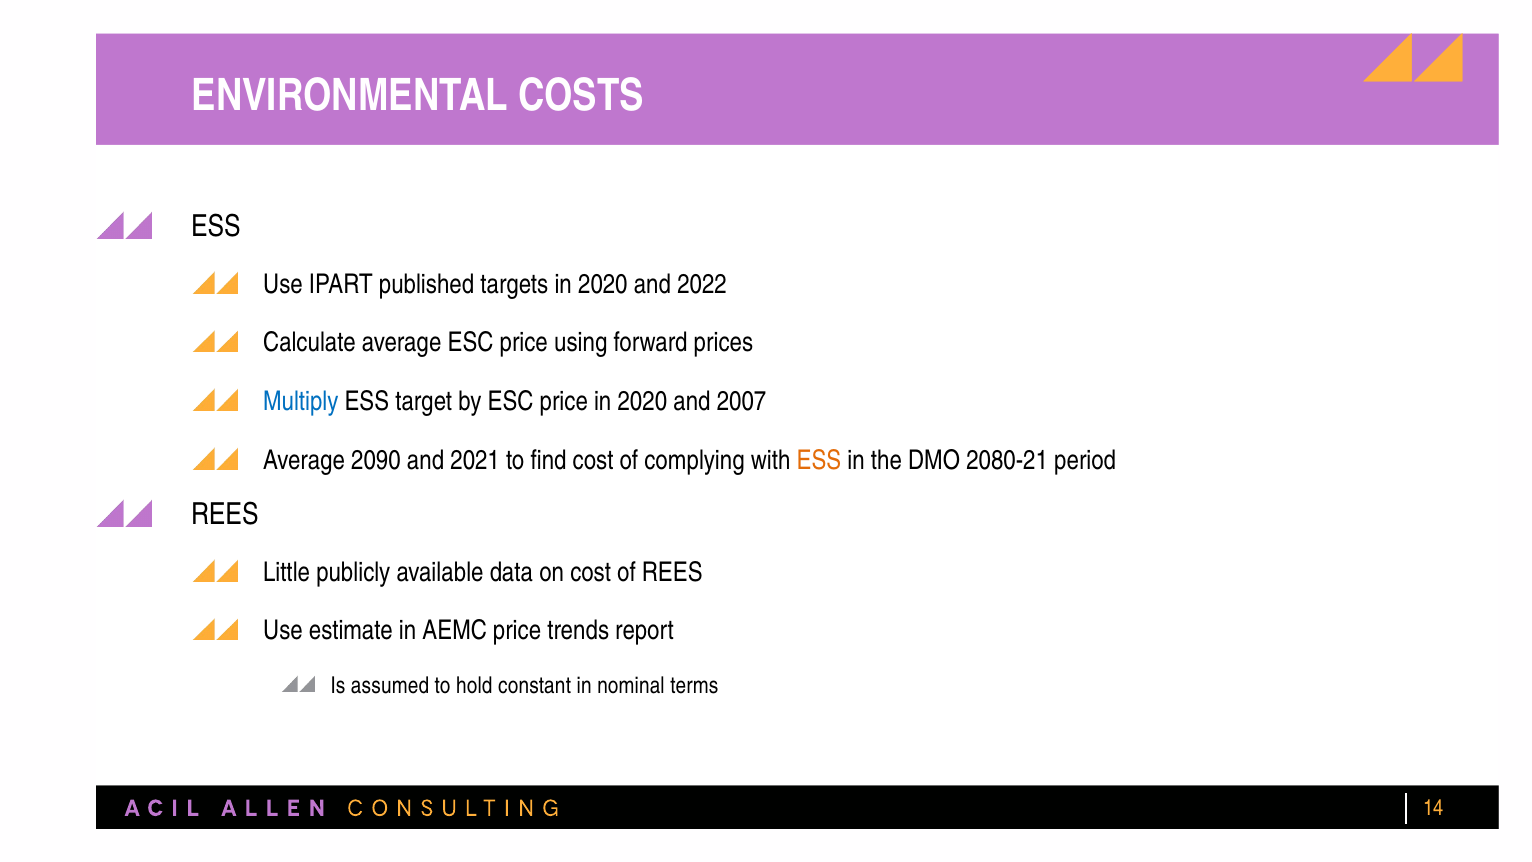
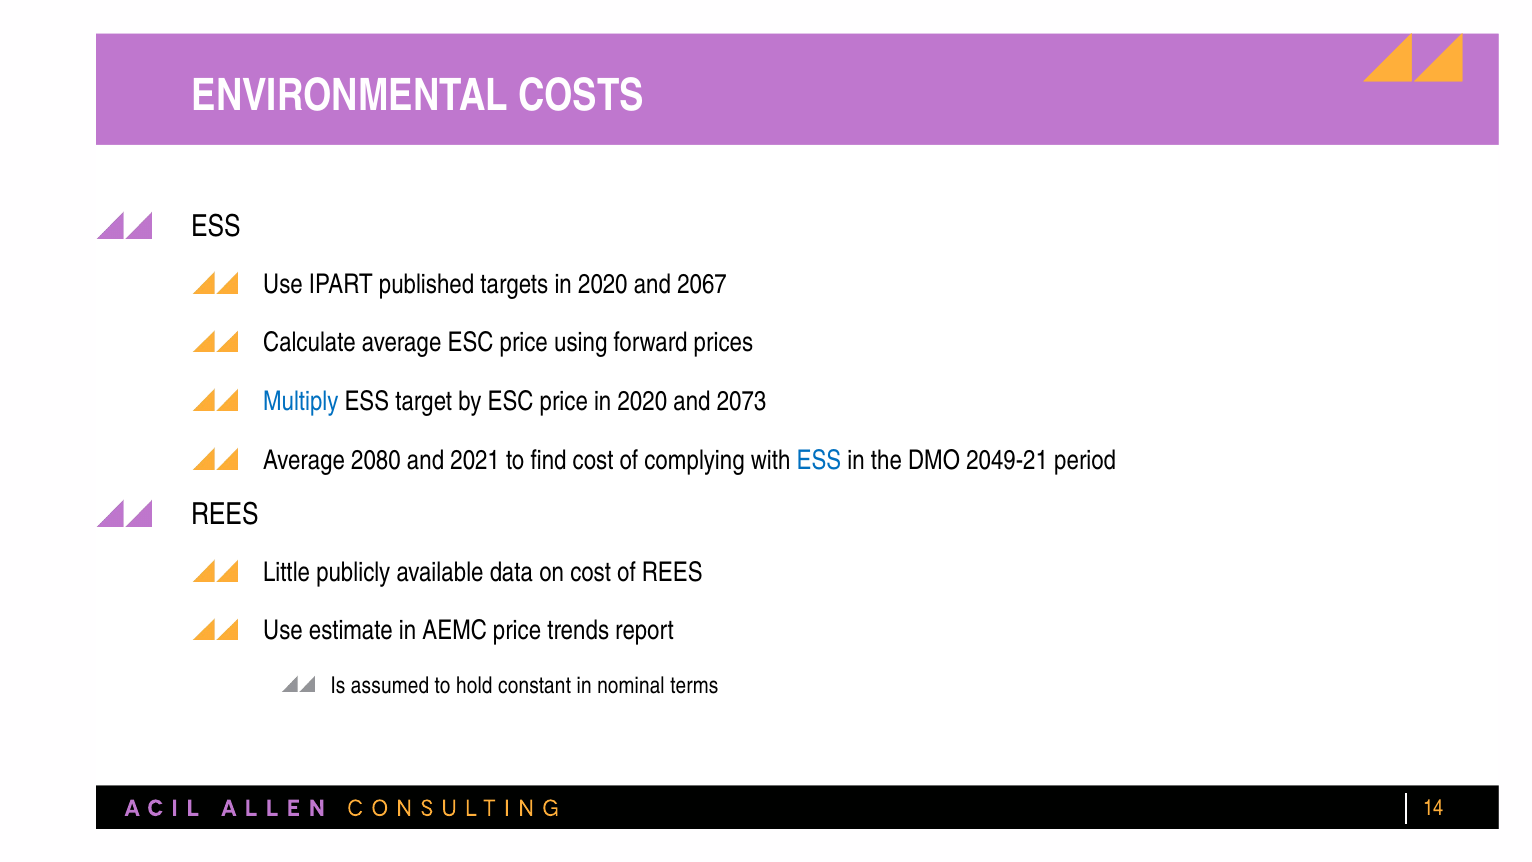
2022: 2022 -> 2067 (702, 284)
2007: 2007 -> 2073 (742, 402)
2090: 2090 -> 2080 (376, 460)
ESS colour: orange -> blue (819, 460)
2080-21: 2080-21 -> 2049-21 (1007, 460)
